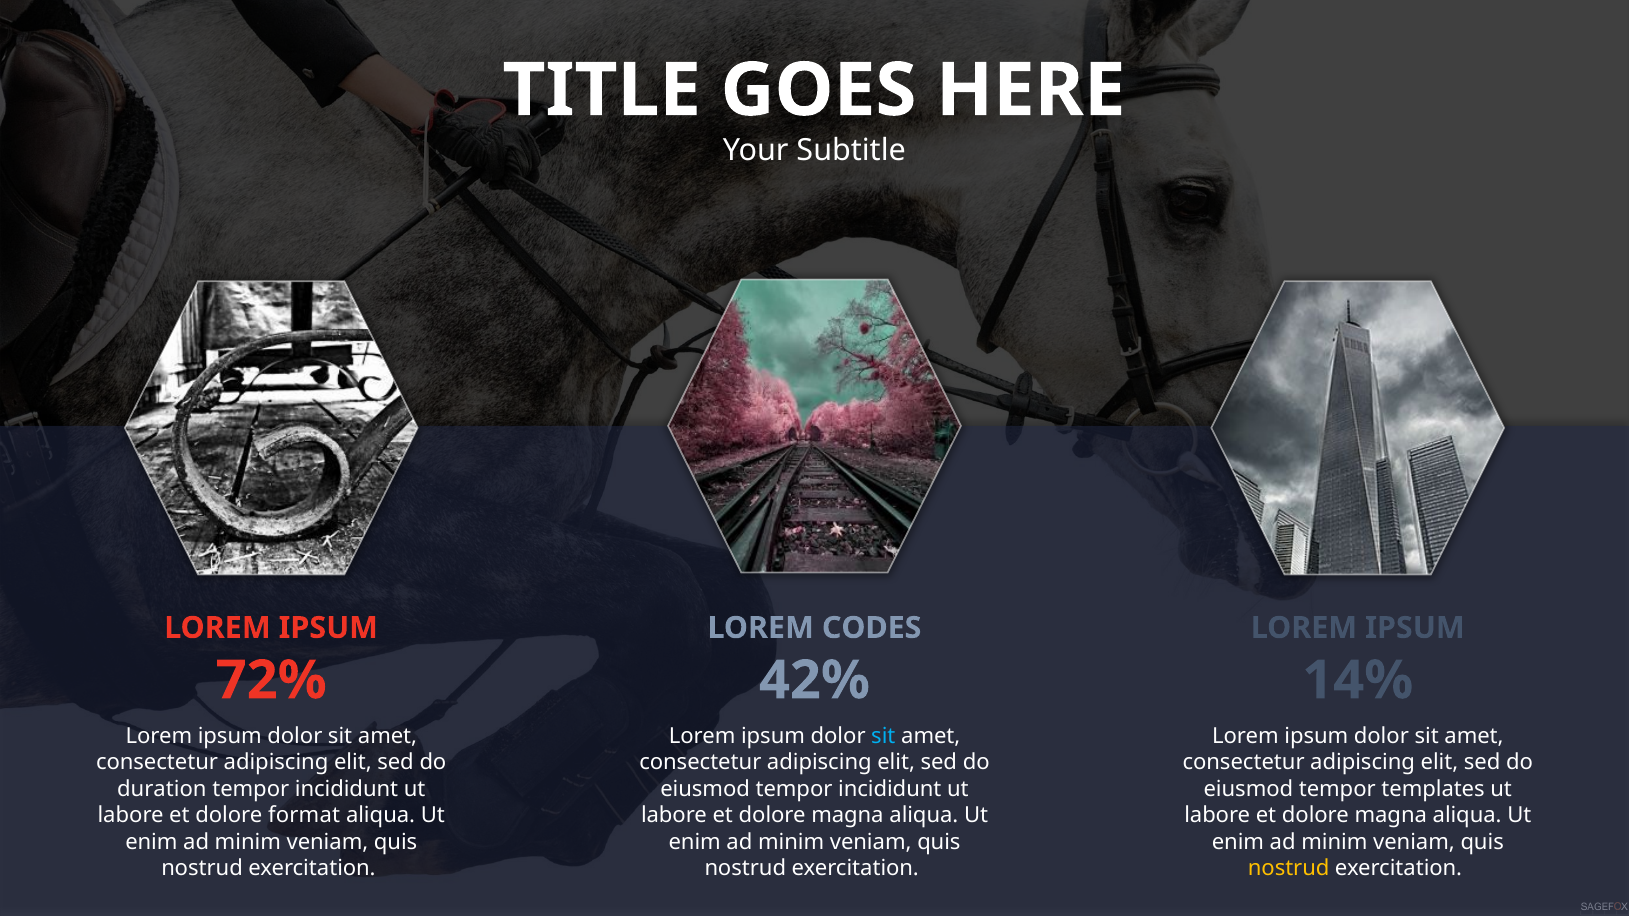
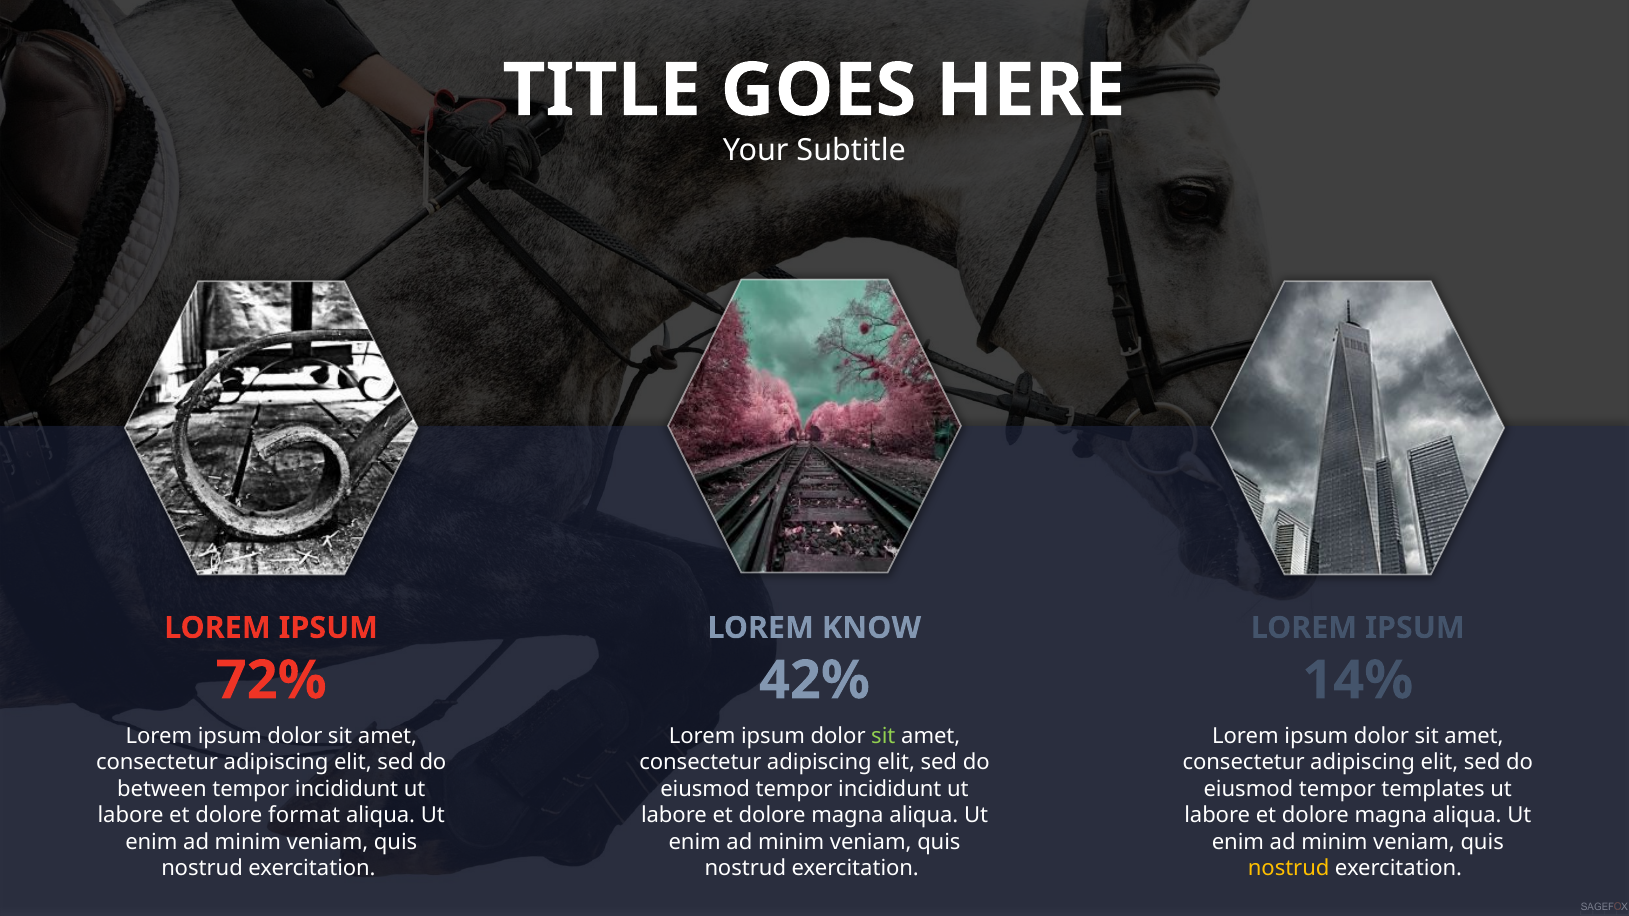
CODES: CODES -> KNOW (871, 628)
sit colour: light blue -> light green (883, 736)
duration: duration -> between (162, 789)
